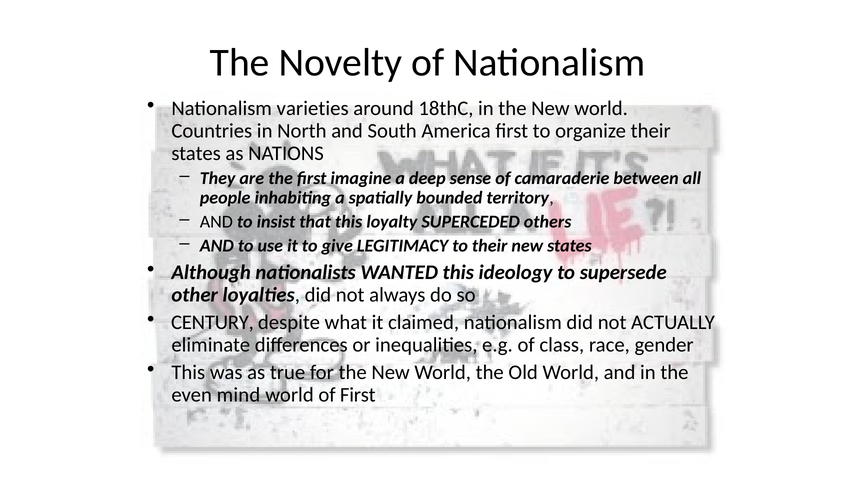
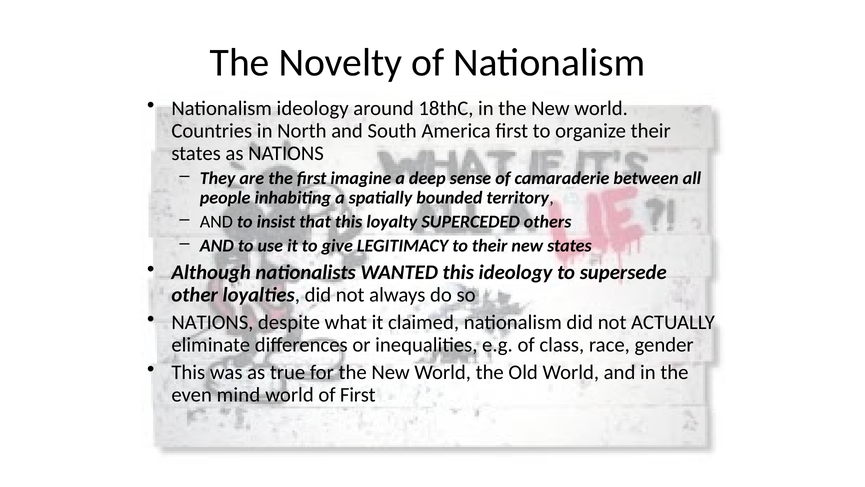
Nationalism varieties: varieties -> ideology (313, 108)
CENTURY: CENTURY -> NATIONS (212, 322)
